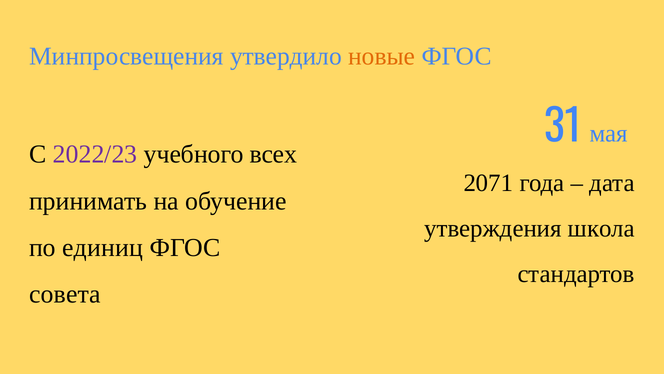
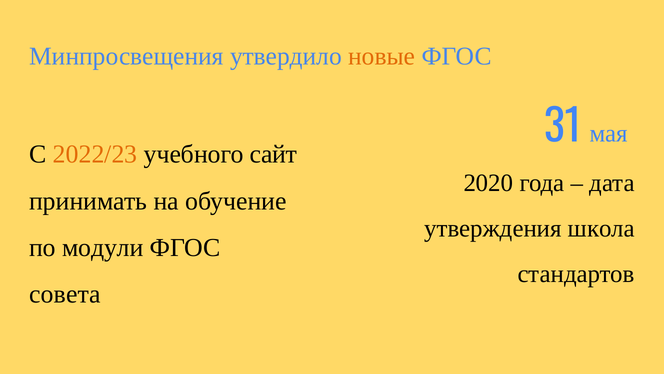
2022/23 colour: purple -> orange (95, 154)
всех: всех -> сайт (273, 154)
2071: 2071 -> 2020 (488, 183)
единиц: единиц -> модули (103, 247)
